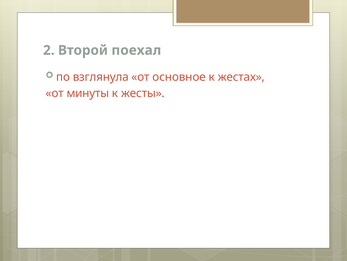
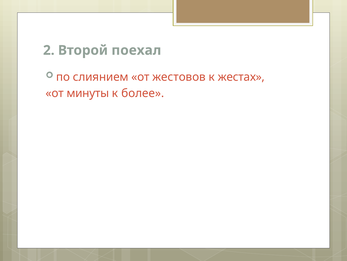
взглянула: взглянула -> слиянием (101, 77)
основное: основное -> жестовов (179, 77)
жесты: жесты -> более (143, 93)
